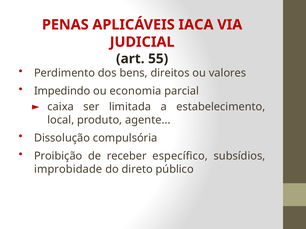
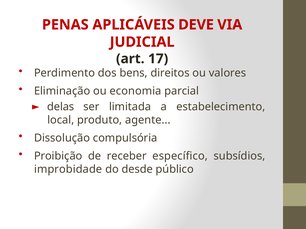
IACA: IACA -> DEVE (196, 25)
55: 55 -> 17 (158, 59)
Impedindo: Impedindo -> Eliminação (62, 91)
caixa: caixa -> delas (61, 107)
direto: direto -> desde (137, 170)
